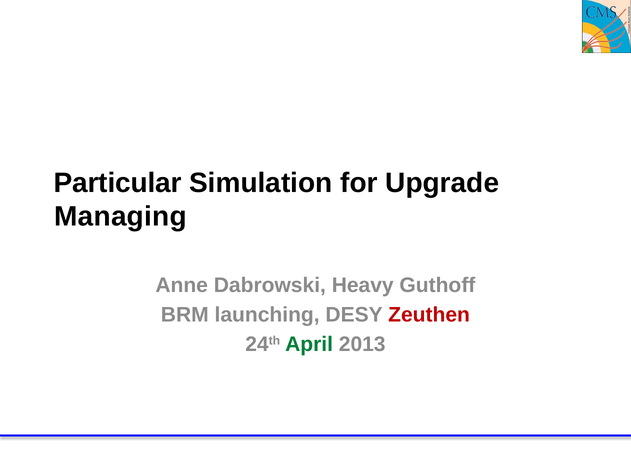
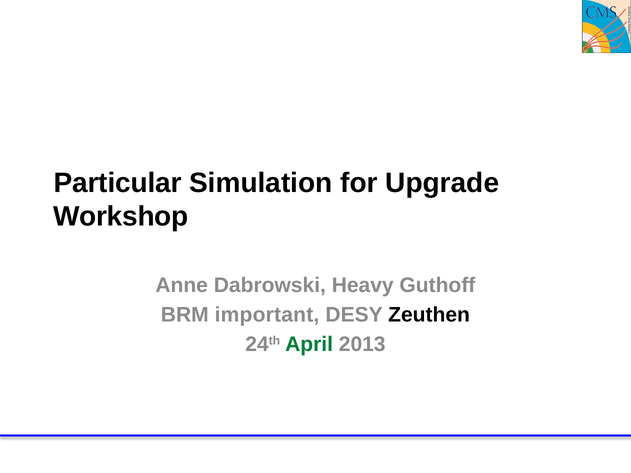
Managing: Managing -> Workshop (121, 217)
launching: launching -> important (267, 315)
Zeuthen colour: red -> black (429, 315)
